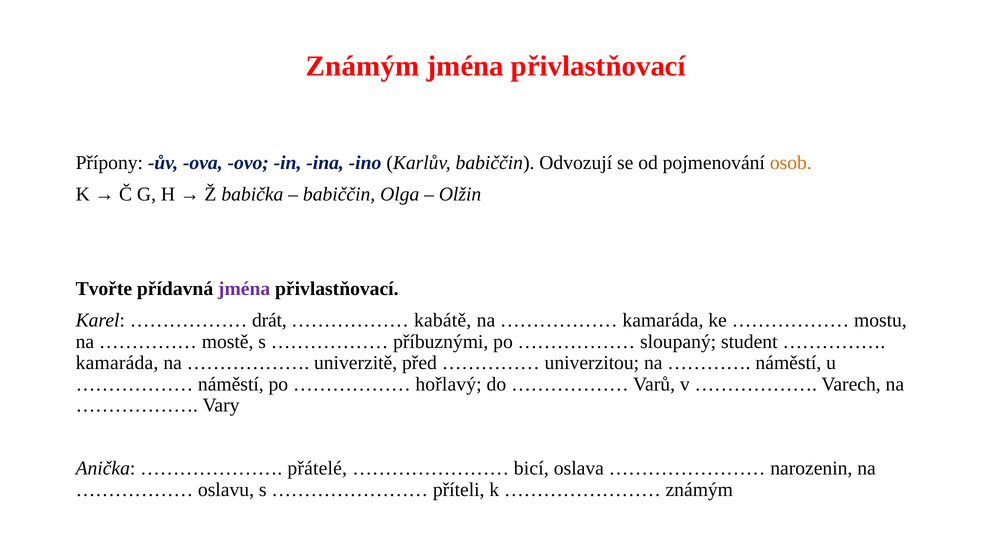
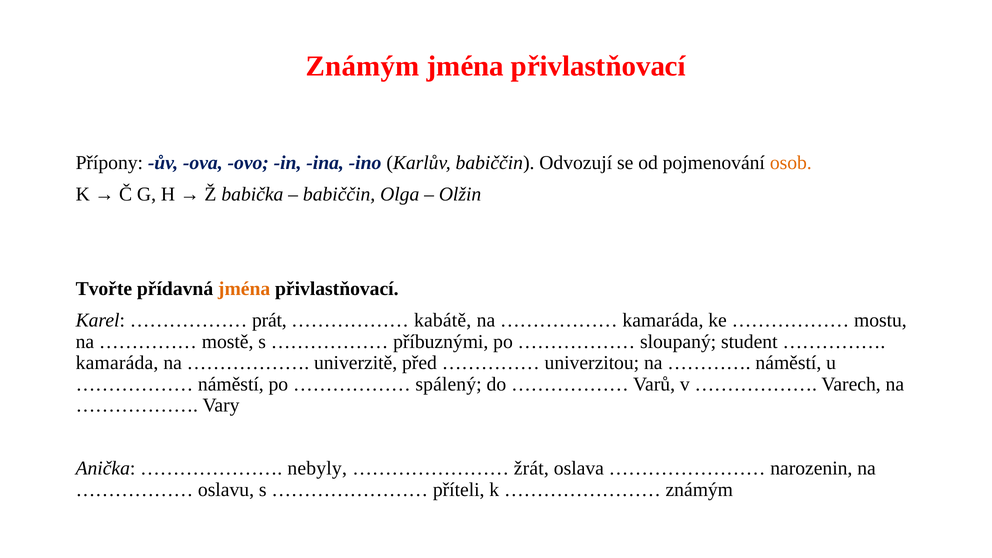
jména colour: purple -> orange (244, 289)
drát: drát -> prát (269, 320)
hořlavý: hořlavý -> spálený (449, 384)
přátelé: přátelé -> nebyly (317, 468)
bicí: bicí -> žrát (531, 468)
